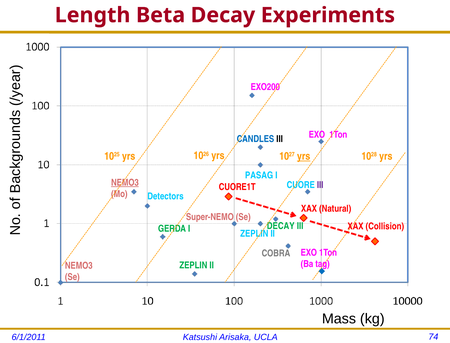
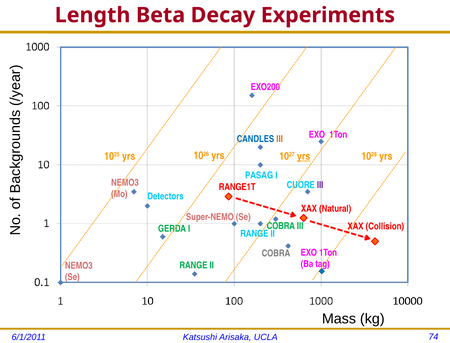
III colour: black -> orange (280, 139)
NEMO3 underline: present -> none (125, 183)
CUORE1T: CUORE1T -> RANGE1T (237, 187)
DECAY: DECAY -> COBRA (281, 226)
ZEPLIN: ZEPLIN -> RANGE (254, 233)
ZEPLIN: ZEPLIN -> RANGE (193, 265)
